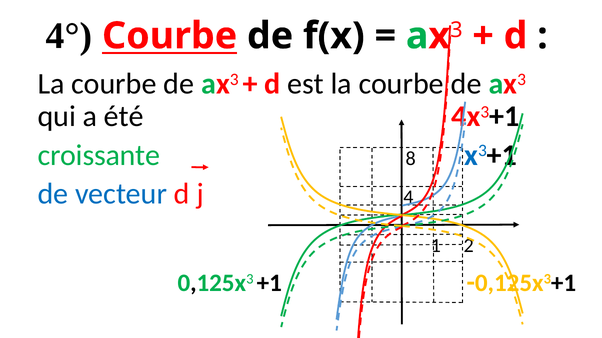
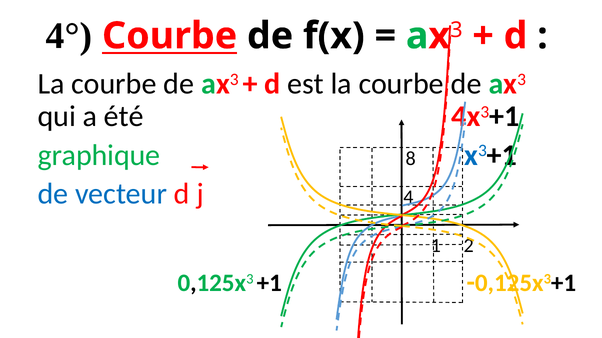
croissante: croissante -> graphique (99, 155)
